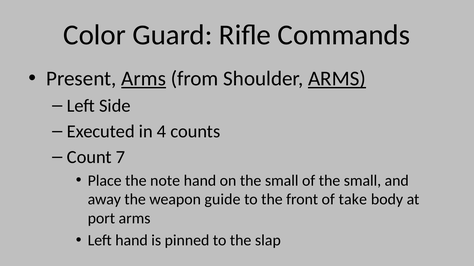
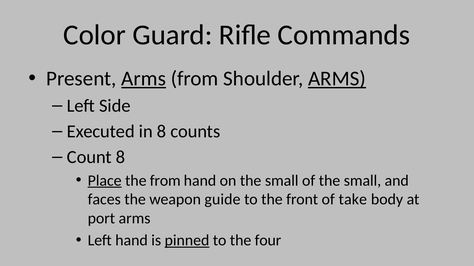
in 4: 4 -> 8 (162, 132)
Count 7: 7 -> 8 (121, 157)
Place underline: none -> present (105, 181)
the note: note -> from (165, 181)
away: away -> faces (104, 200)
pinned underline: none -> present (187, 241)
slap: slap -> four (268, 241)
